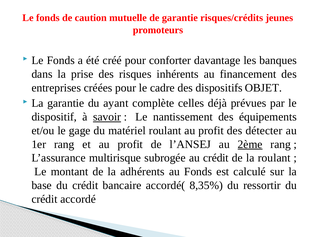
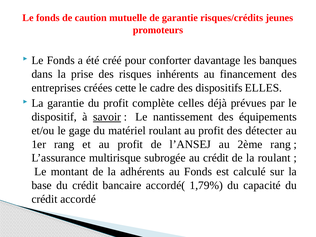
créées pour: pour -> cette (126, 88)
OBJET: OBJET -> ELLES (263, 88)
du ayant: ayant -> profit (116, 103)
2ème underline: present -> none (250, 144)
8,35%: 8,35% -> 1,79% (206, 185)
ressortir: ressortir -> capacité (262, 185)
